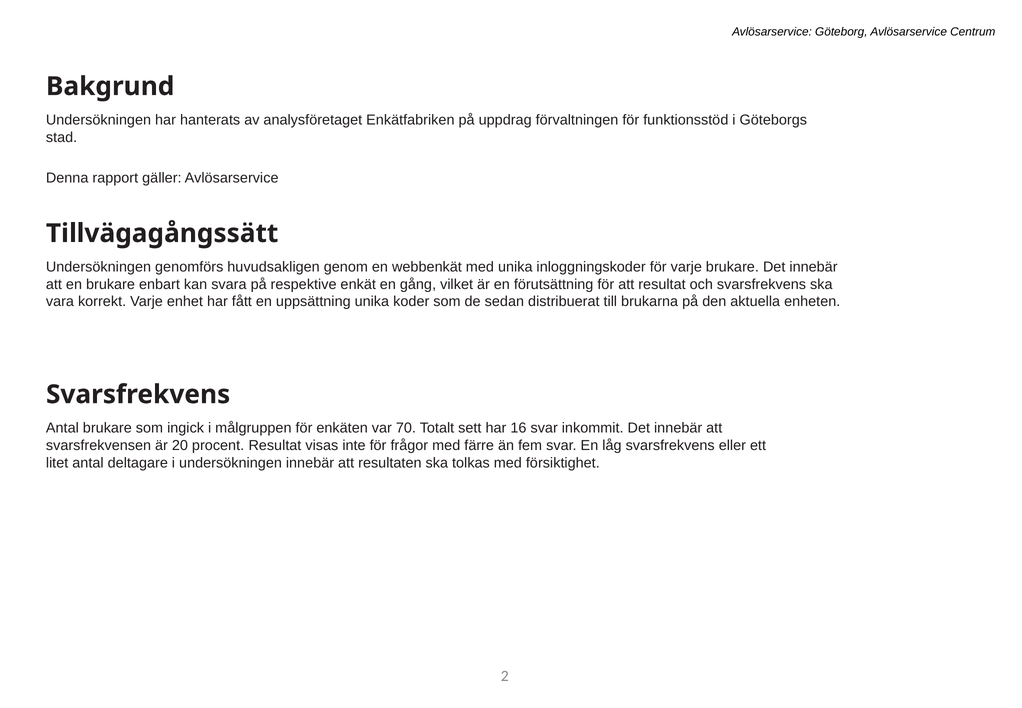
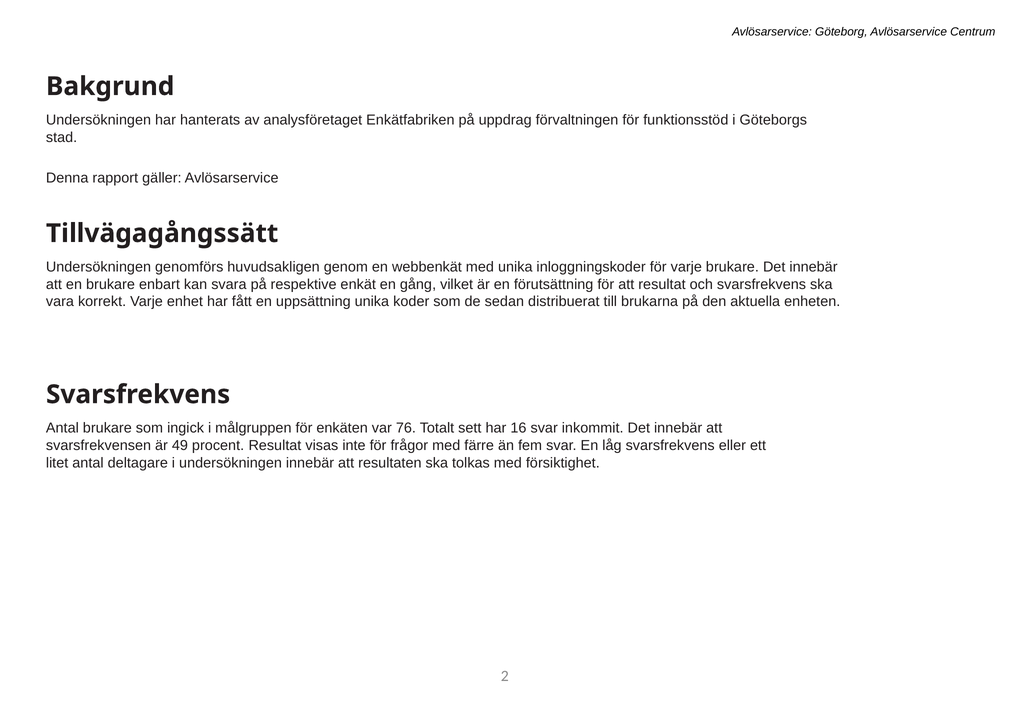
70: 70 -> 76 (406, 428)
20: 20 -> 49 (180, 445)
